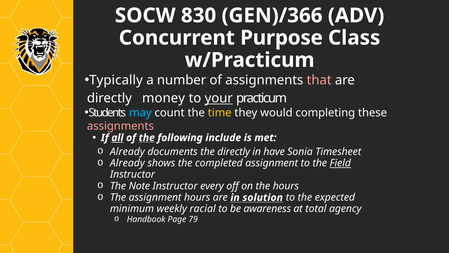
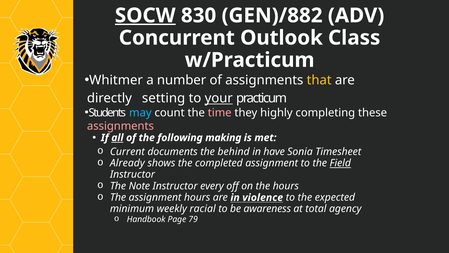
SOCW underline: none -> present (145, 15)
GEN)/366: GEN)/366 -> GEN)/882 (272, 15)
Purpose: Purpose -> Outlook (281, 38)
Typically: Typically -> Whitmer (116, 80)
that colour: pink -> yellow (319, 80)
money: money -> setting (164, 98)
time colour: yellow -> pink (220, 113)
would: would -> highly (276, 113)
the underline: present -> none (147, 137)
include: include -> making (223, 137)
Already: Already -> Current (127, 151)
the directly: directly -> behind (234, 151)
solution: solution -> violence (263, 197)
